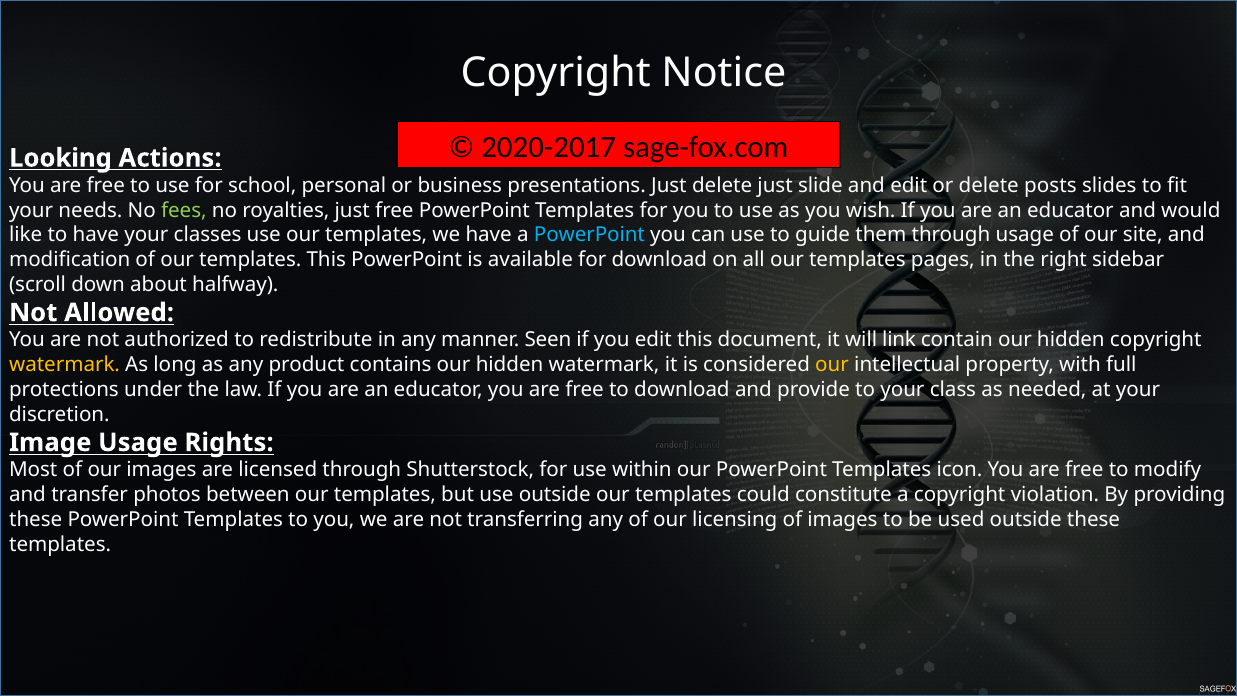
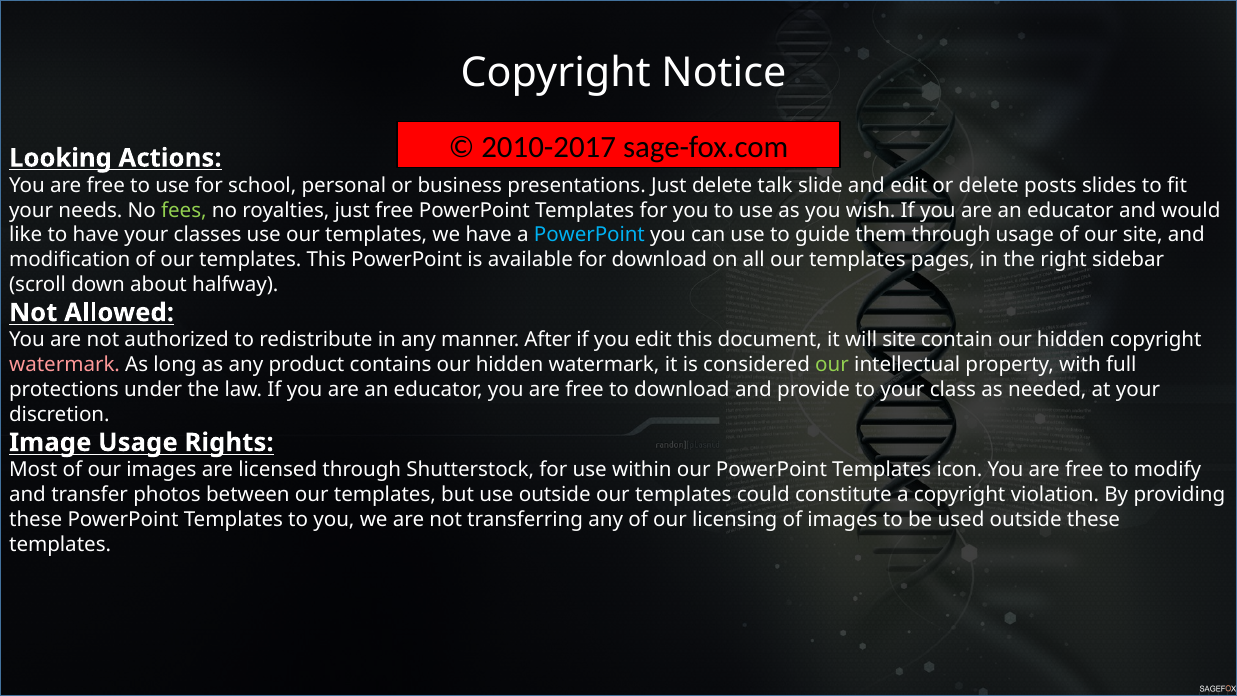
2020-2017: 2020-2017 -> 2010-2017 (549, 147)
delete just: just -> talk (775, 185)
Seen: Seen -> After (548, 340)
will link: link -> site (899, 340)
watermark colour: yellow -> pink (65, 365)
our colour: yellow -> light green (832, 365)
